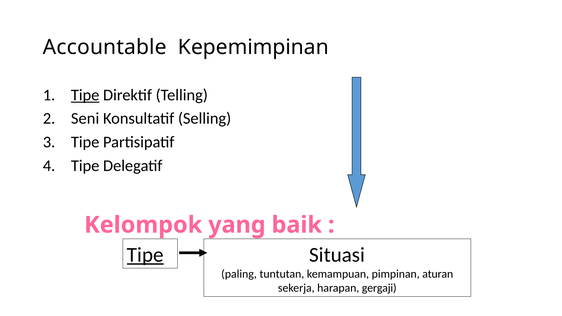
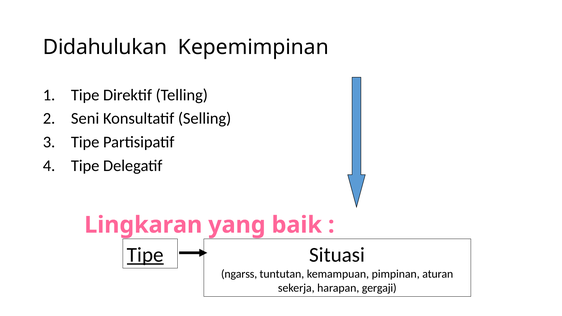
Accountable: Accountable -> Didahulukan (105, 47)
Tipe underline: present -> none (85, 95)
Kelompok: Kelompok -> Lingkaran (143, 225)
paling: paling -> ngarss (239, 274)
